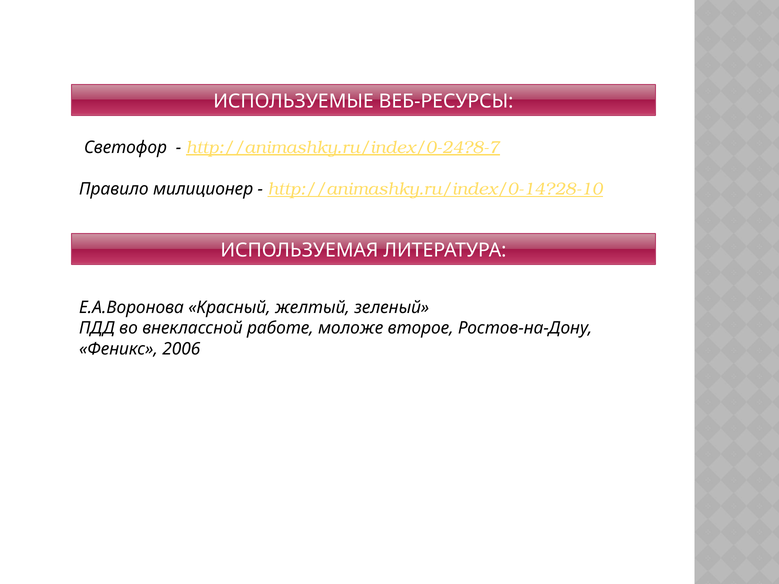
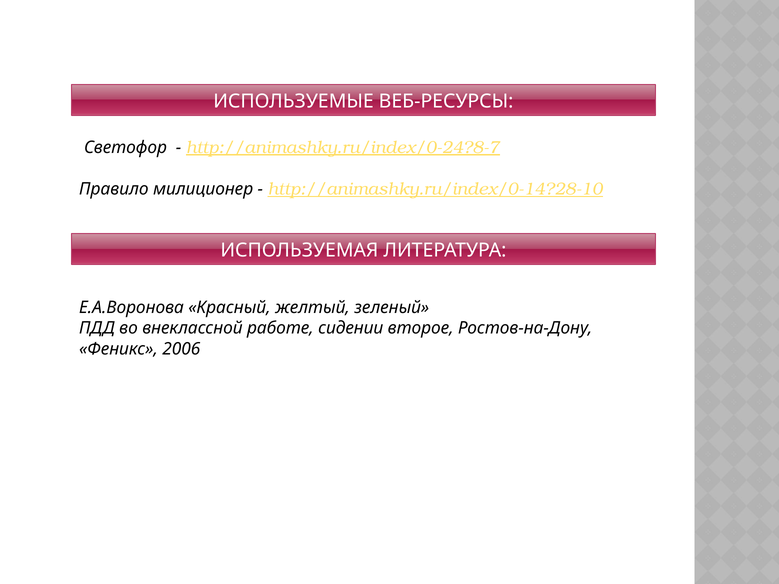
моложе: моложе -> сидении (351, 328)
